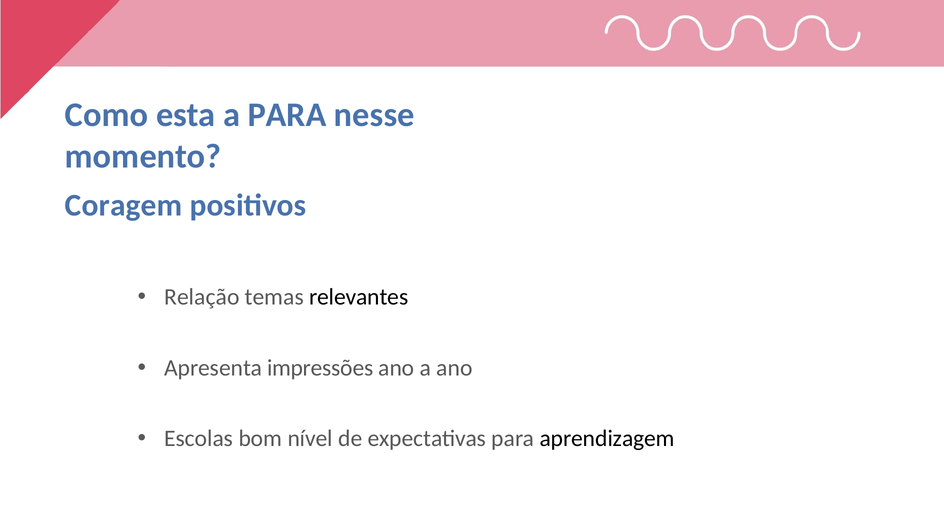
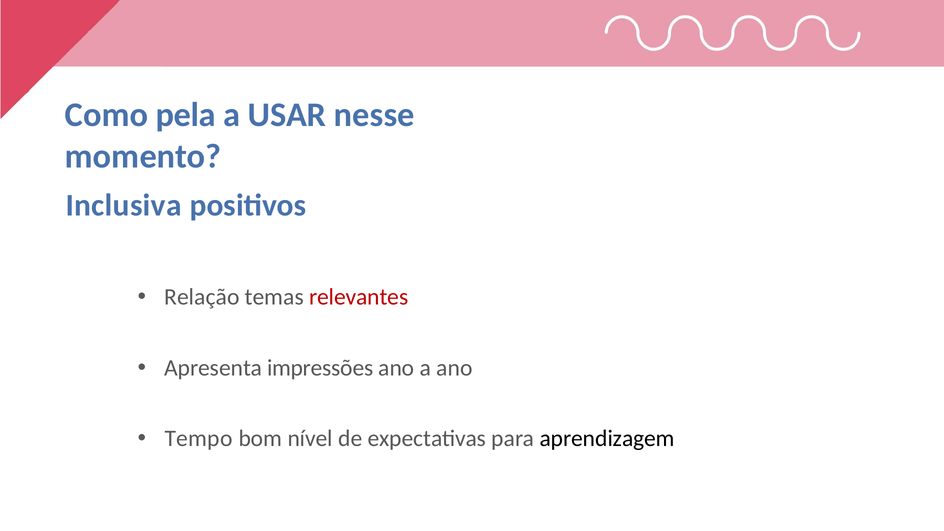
esta: esta -> pela (186, 115)
a PARA: PARA -> USAR (287, 115)
Coragem: Coragem -> Inclusiva (124, 205)
relevantes colour: black -> red (359, 297)
Escolas: Escolas -> Tempo (199, 438)
